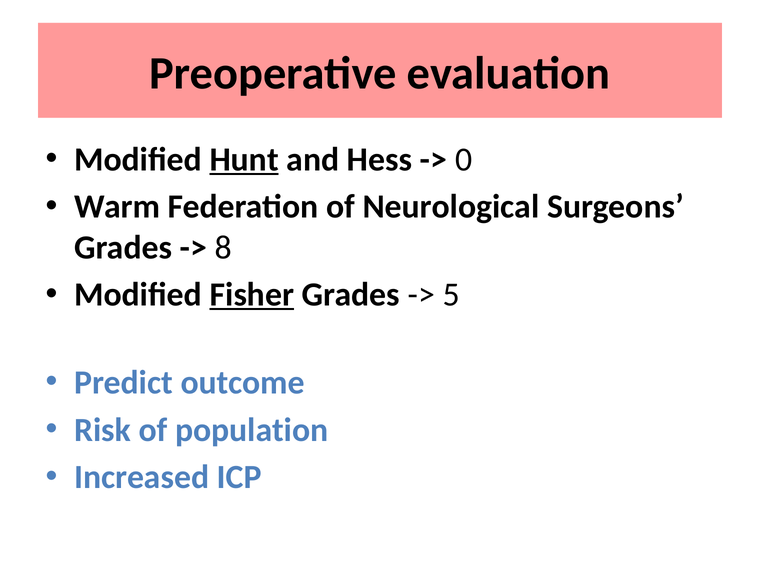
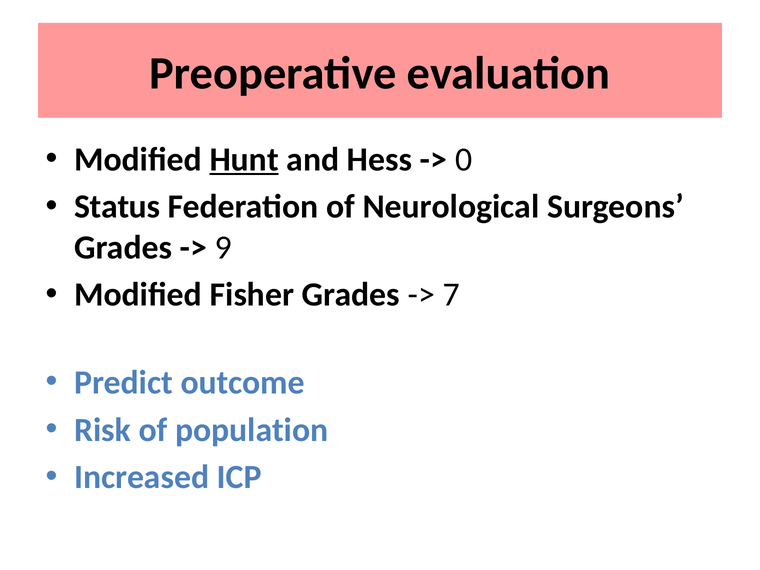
Warm: Warm -> Status (117, 207)
8: 8 -> 9 (223, 247)
Fisher underline: present -> none (252, 295)
5: 5 -> 7 (451, 295)
